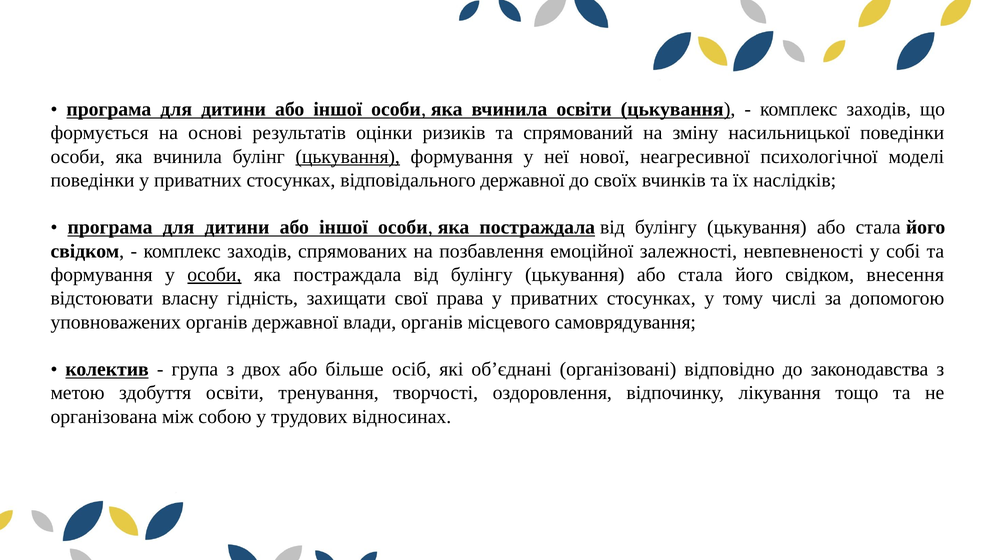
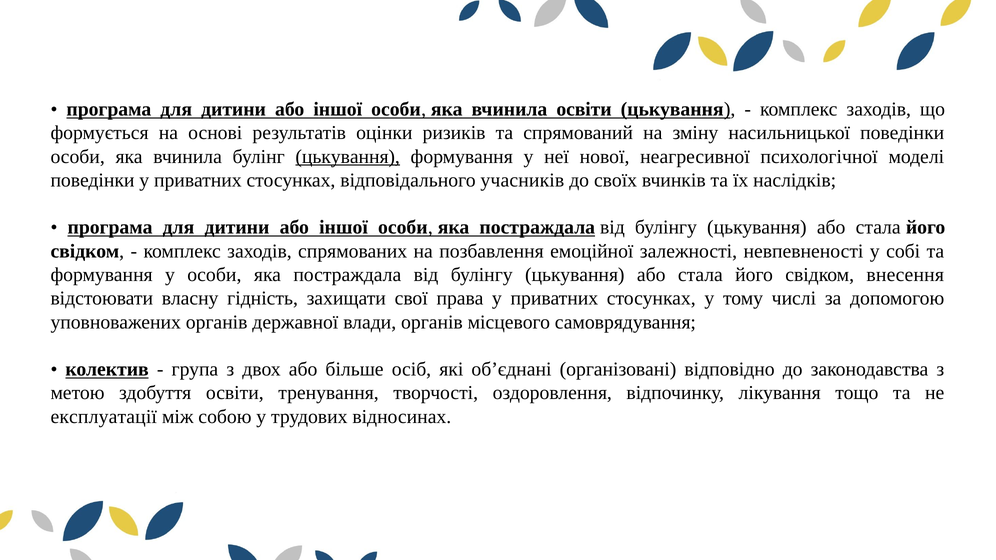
відповідального державної: державної -> учасників (522, 180)
особи underline: present -> none (214, 275)
організована: організована -> експлуатації (104, 417)
